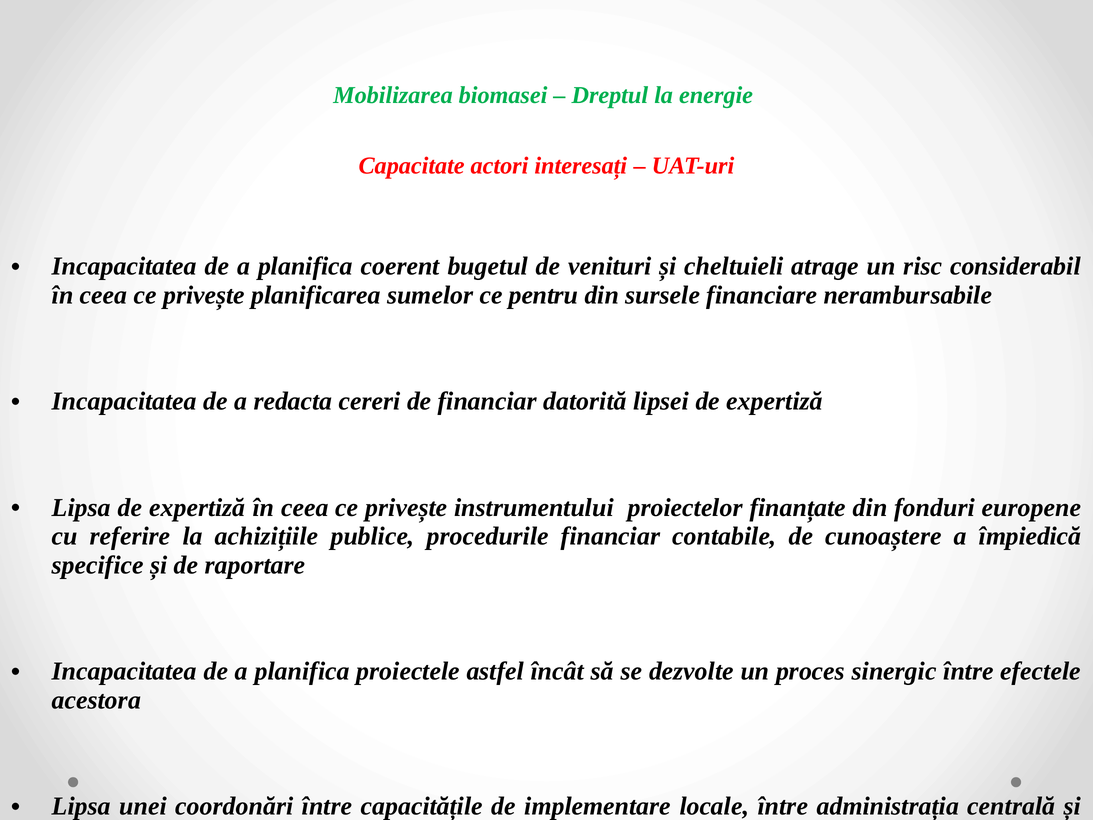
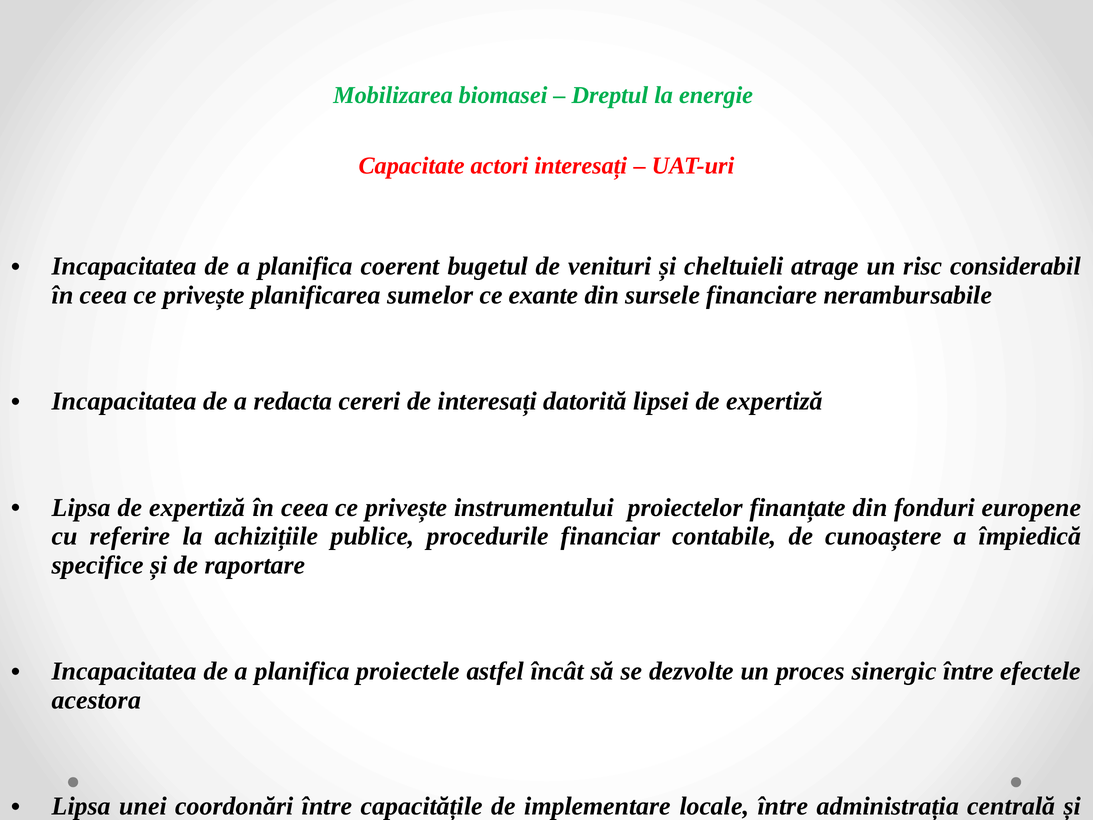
pentru: pentru -> exante (544, 295)
de financiar: financiar -> interesați (487, 401)
